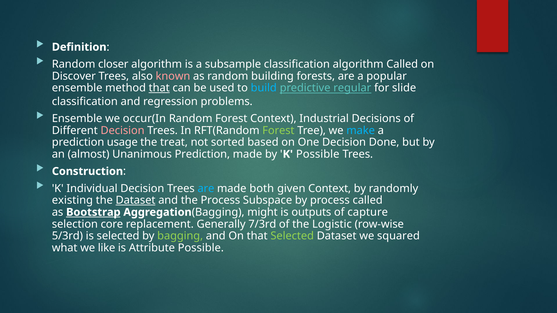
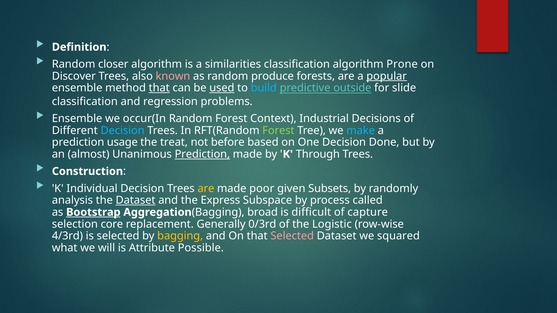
subsample: subsample -> similarities (233, 64)
algorithm Called: Called -> Prone (402, 64)
building: building -> produce (272, 76)
popular underline: none -> present (387, 76)
used underline: none -> present (222, 88)
regular: regular -> outside (352, 88)
Decision colour: pink -> light blue (123, 131)
sorted: sorted -> before (228, 142)
Prediction underline: none -> present (202, 154)
K Possible: Possible -> Through (318, 154)
are colour: light blue -> yellow (206, 189)
both: both -> poor (262, 189)
given Context: Context -> Subsets (330, 189)
existing: existing -> analysis (72, 200)
the Process: Process -> Express (220, 200)
might: might -> broad (263, 212)
outputs: outputs -> difficult (311, 212)
7/3rd: 7/3rd -> 0/3rd (262, 224)
5/3rd: 5/3rd -> 4/3rd (67, 236)
bagging colour: light green -> yellow (180, 236)
Selected colour: light green -> pink (292, 236)
like: like -> will (107, 248)
